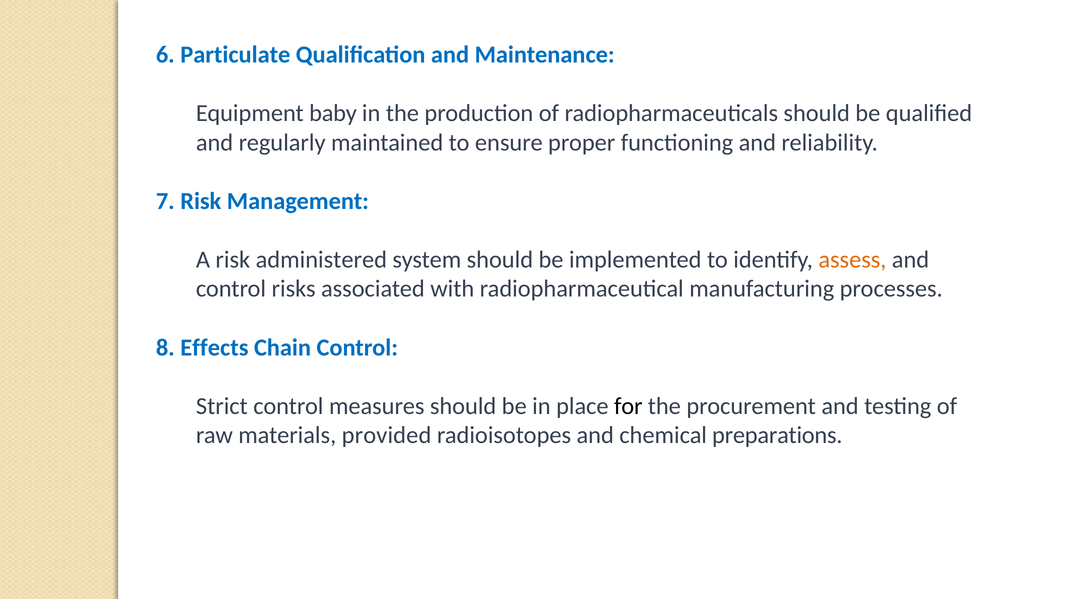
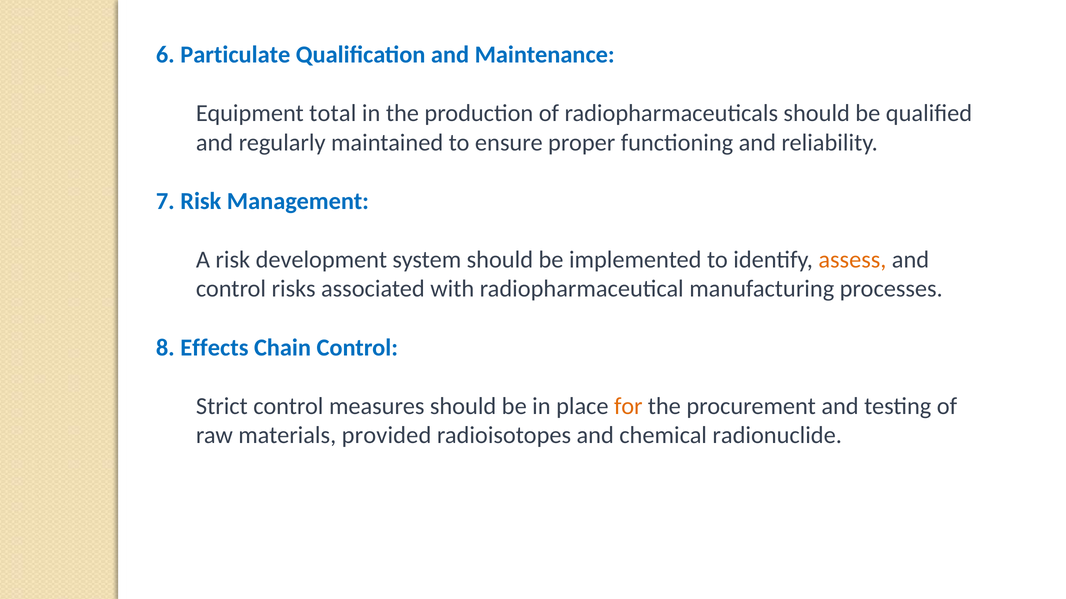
baby: baby -> total (333, 113)
administered: administered -> development (321, 260)
for colour: black -> orange (628, 406)
preparations: preparations -> radionuclide (777, 436)
